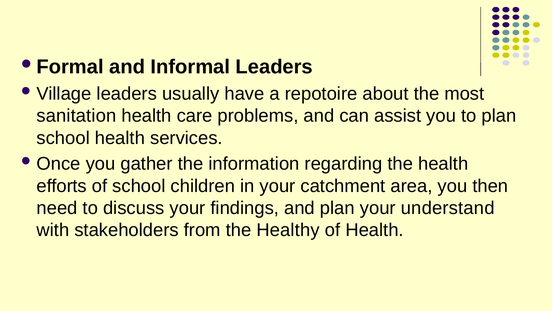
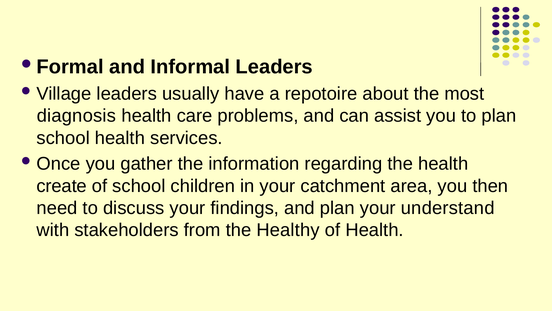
sanitation: sanitation -> diagnosis (76, 116)
efforts: efforts -> create (62, 186)
